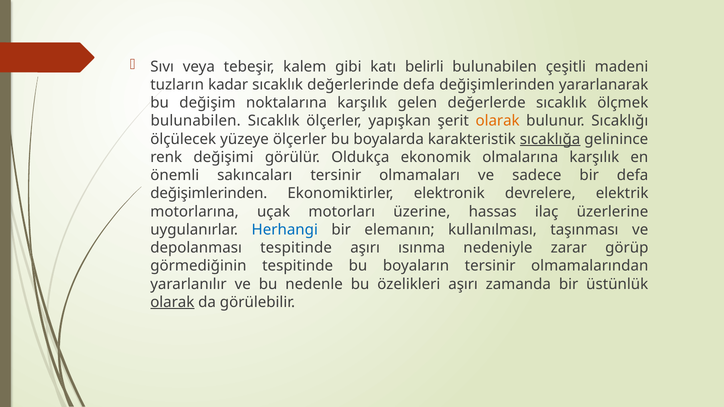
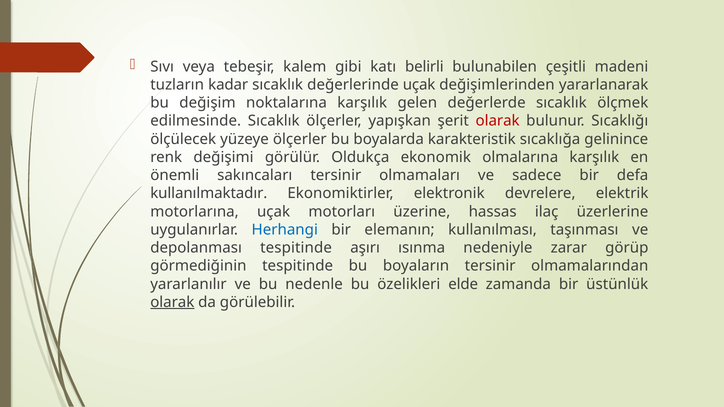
değerlerinde defa: defa -> uçak (419, 85)
bulunabilen: bulunabilen -> edilmesinde (196, 121)
olarak colour: orange -> red (498, 121)
sıcaklığa underline: present -> none (550, 139)
değişimlerinden: değişimlerinden -> kullanılmaktadır (209, 194)
özelikleri aşırı: aşırı -> elde (463, 284)
